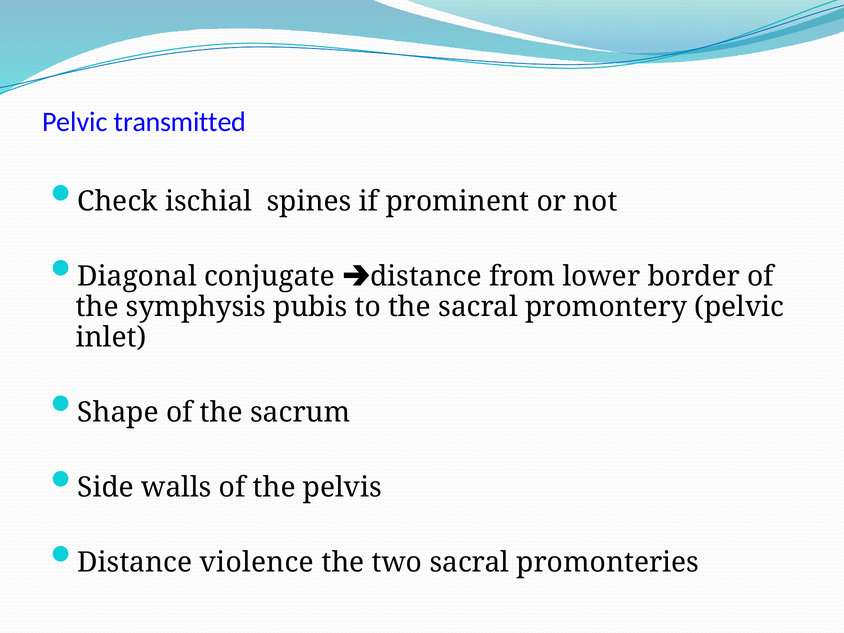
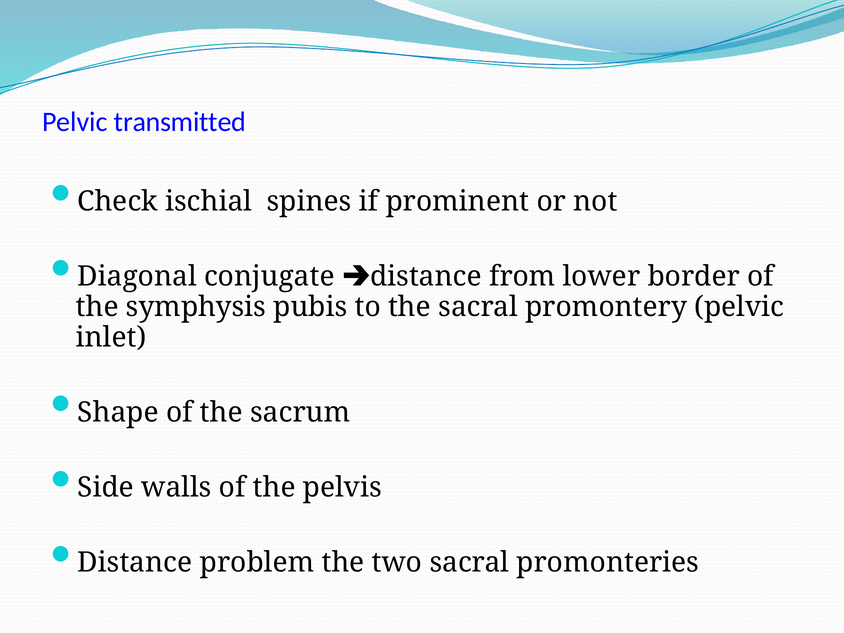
violence: violence -> problem (257, 563)
